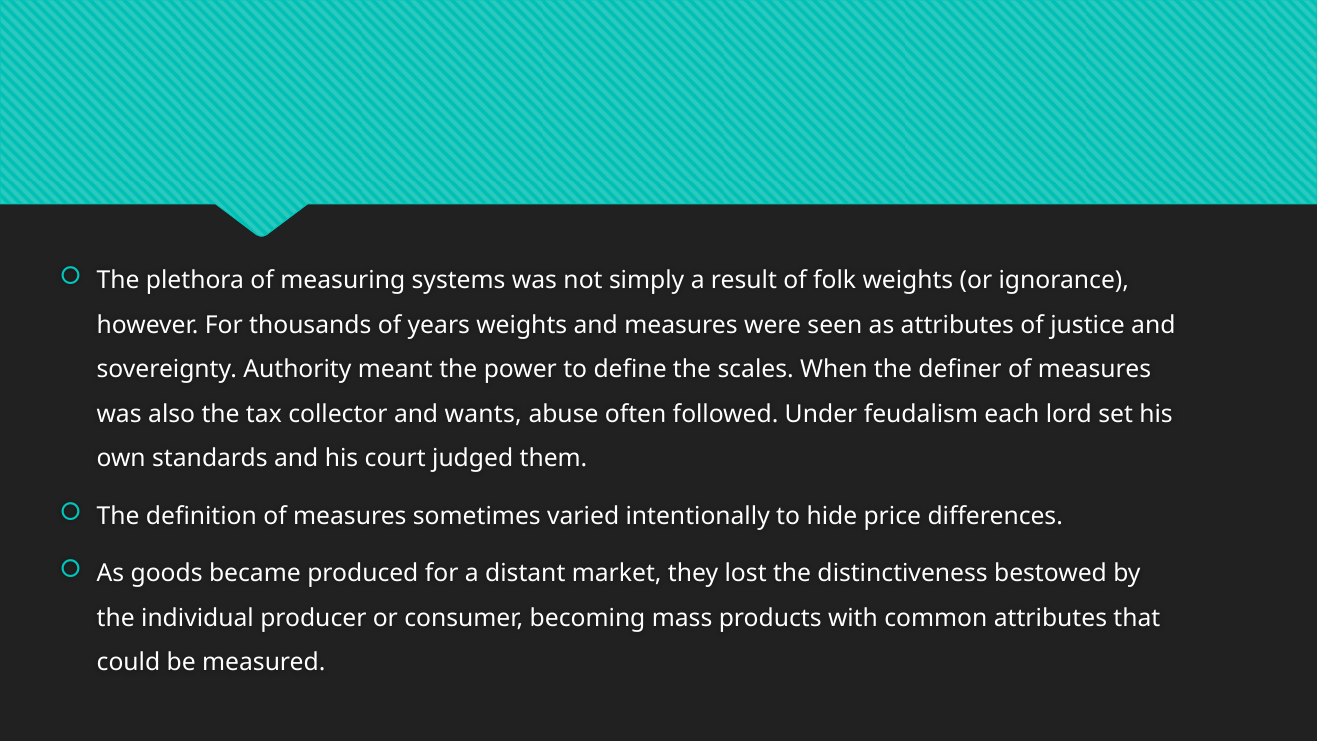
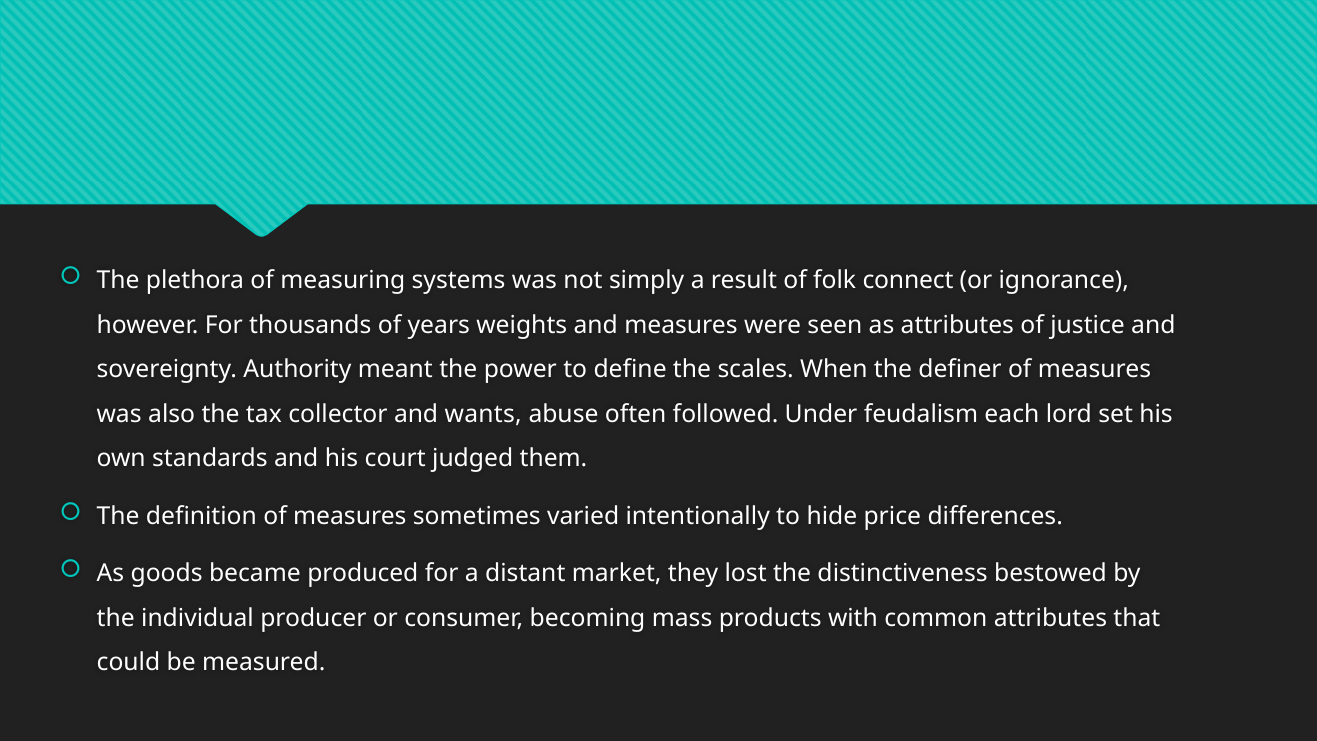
folk weights: weights -> connect (908, 281)
